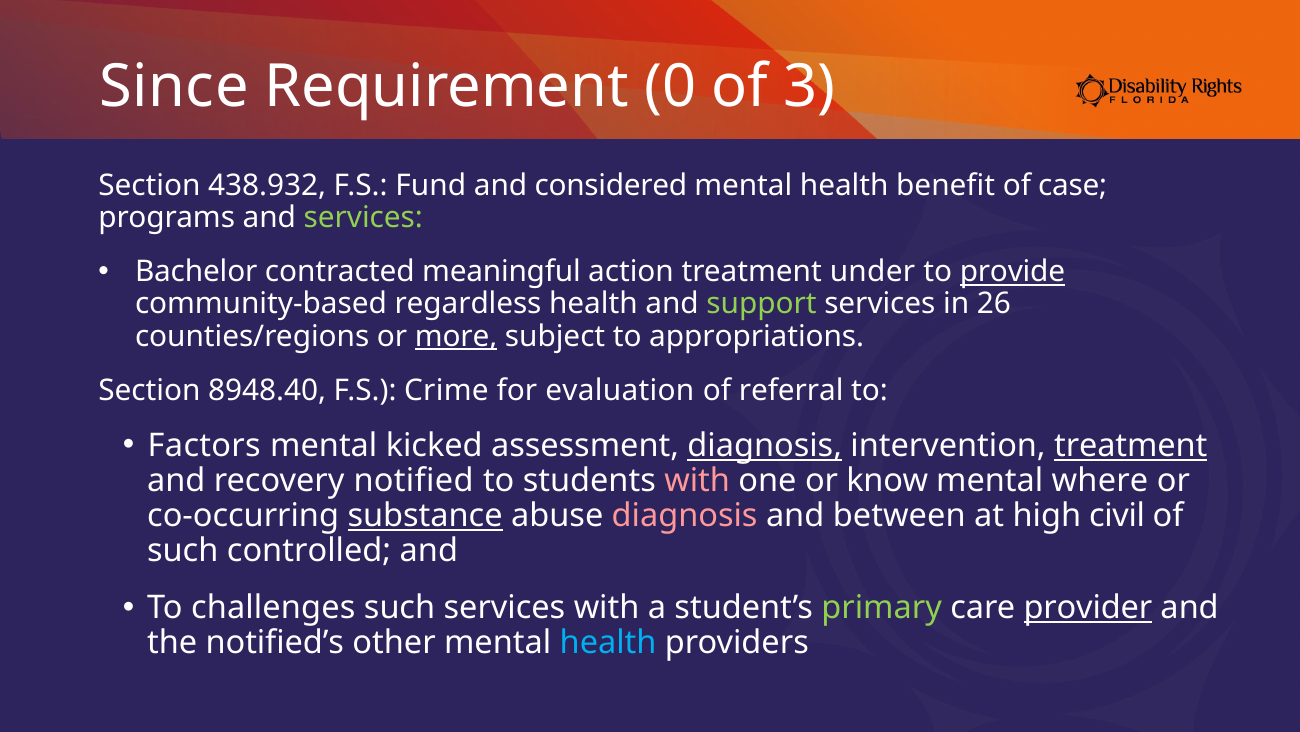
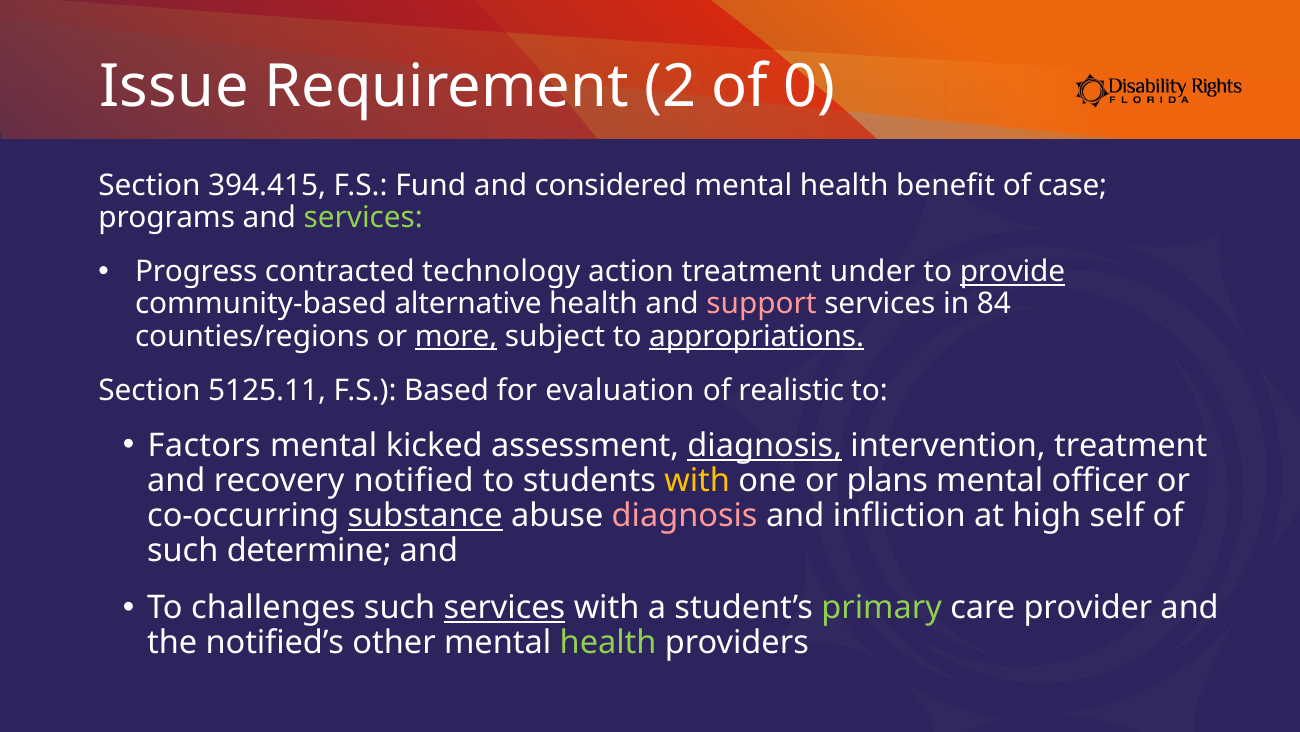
Since: Since -> Issue (174, 87)
0: 0 -> 2 (670, 87)
3: 3 -> 0 (810, 87)
438.932: 438.932 -> 394.415 (267, 186)
Bachelor: Bachelor -> Progress (196, 272)
meaningful: meaningful -> technology (501, 272)
regardless: regardless -> alternative (468, 304)
support colour: light green -> pink (762, 304)
26: 26 -> 84 (994, 304)
appropriations underline: none -> present (757, 336)
8948.40: 8948.40 -> 5125.11 (267, 390)
Crime: Crime -> Based (447, 390)
referral: referral -> realistic (791, 390)
treatment underline: present -> none (1131, 445)
with colour: pink -> yellow (697, 480)
know: know -> plans (887, 480)
where: where -> officer (1100, 480)
between: between -> infliction (899, 515)
civil: civil -> self (1117, 515)
controlled: controlled -> determine (309, 550)
services underline: none -> present (504, 607)
provider underline: present -> none (1088, 607)
health colour: light blue -> light green (608, 642)
